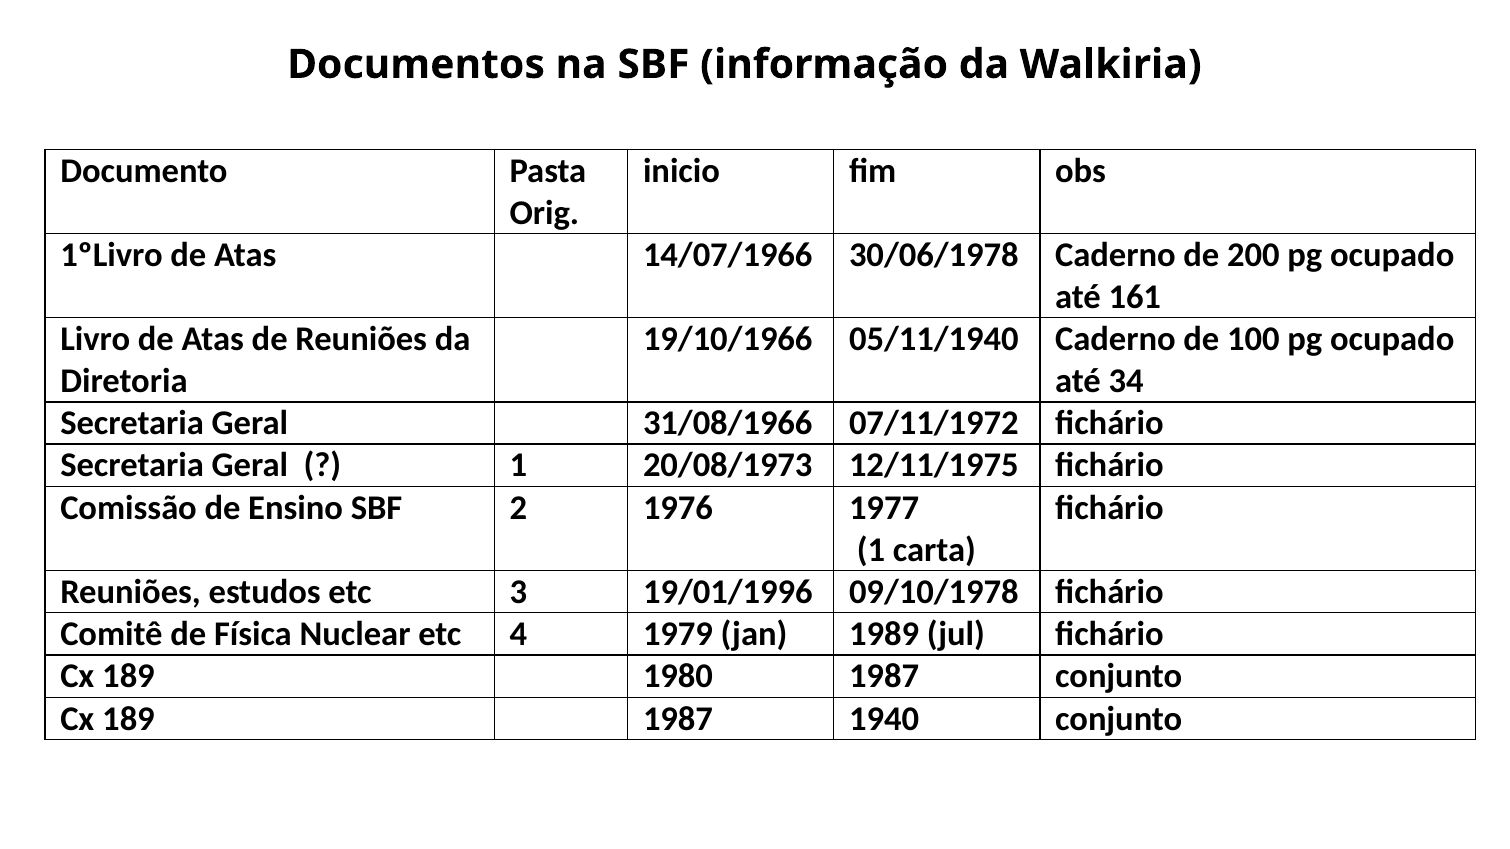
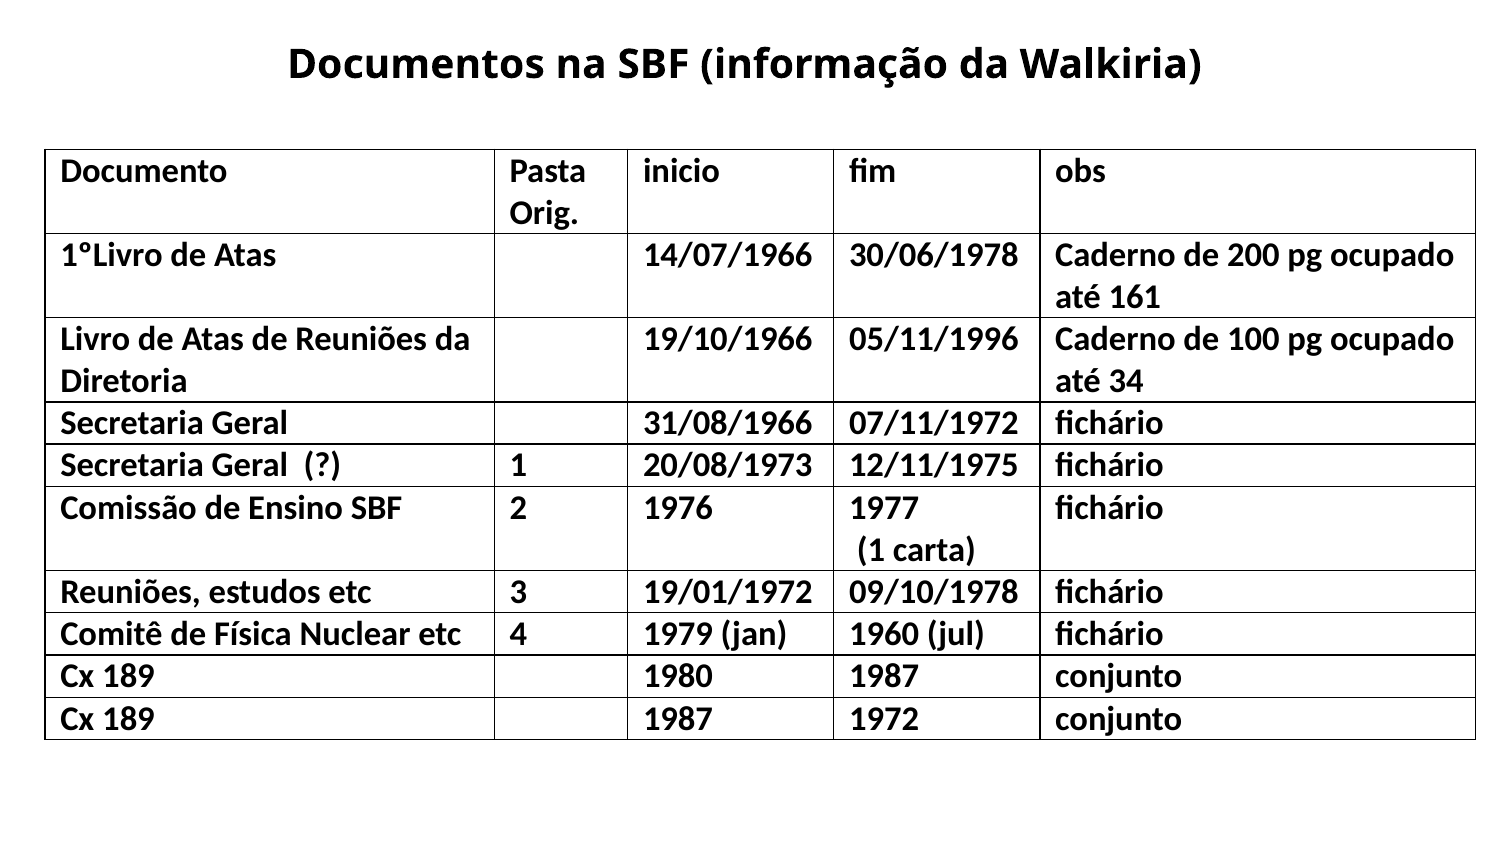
05/11/1940: 05/11/1940 -> 05/11/1996 (934, 339)
19/01/1996: 19/01/1996 -> 19/01/1972 (728, 592)
1989: 1989 -> 1960 (884, 635)
1940: 1940 -> 1972 (884, 719)
